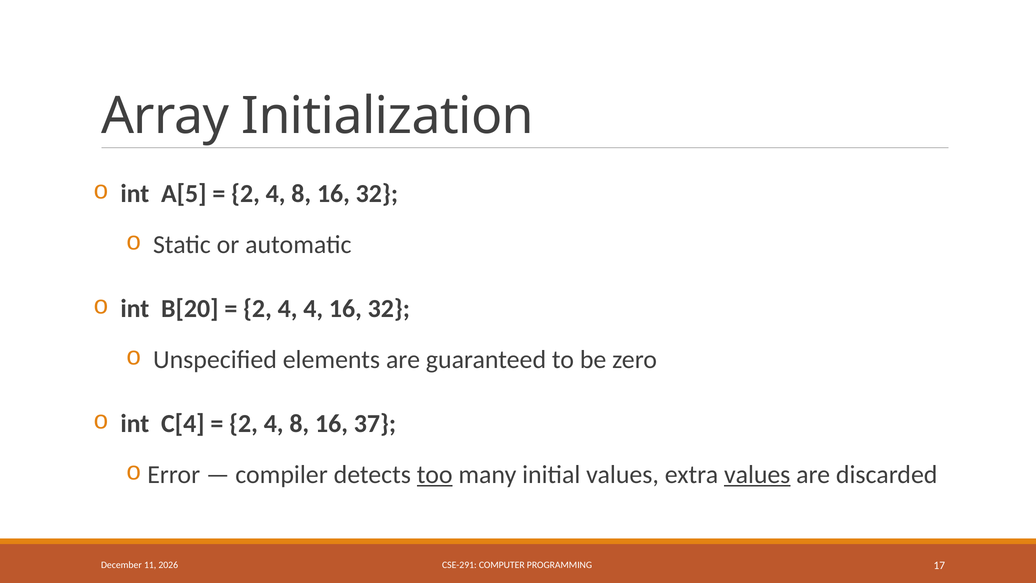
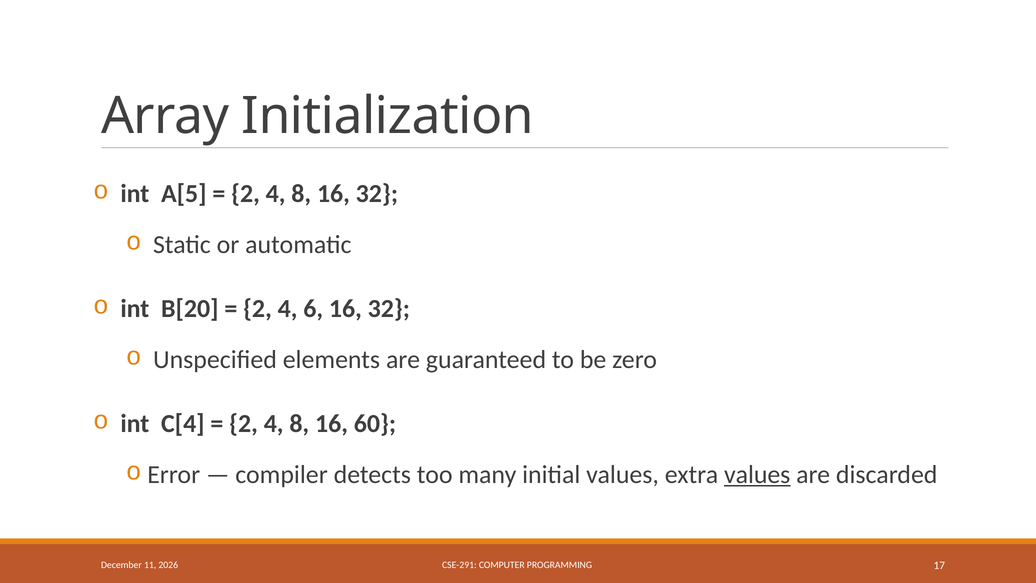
4 4: 4 -> 6 (313, 308)
37: 37 -> 60 (375, 423)
too underline: present -> none (435, 474)
